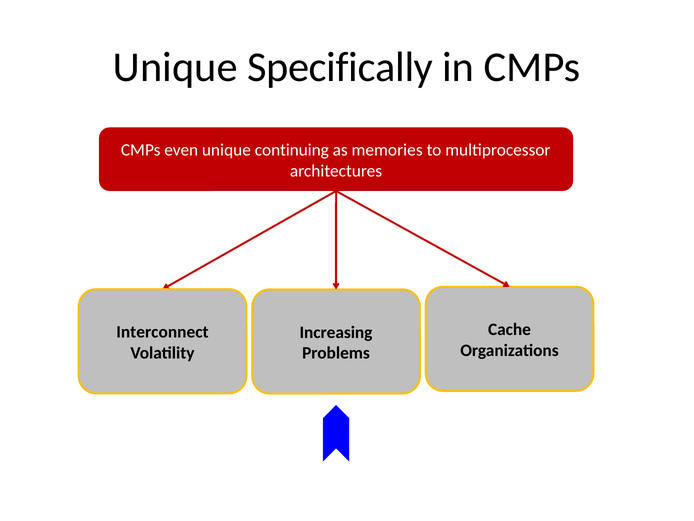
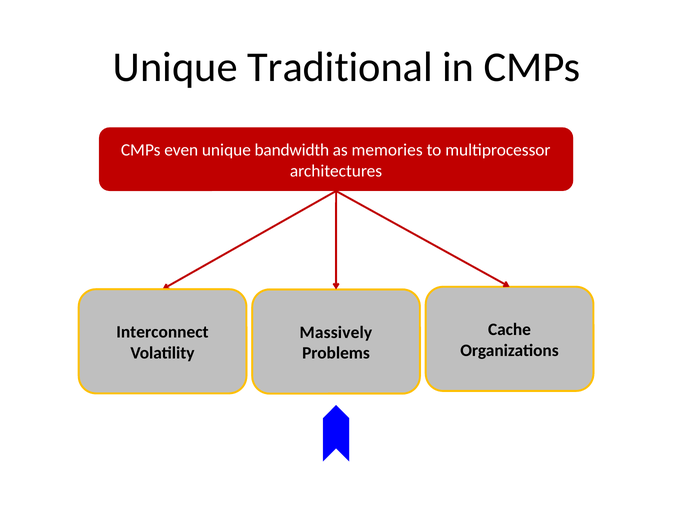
Specifically: Specifically -> Traditional (340, 67)
continuing: continuing -> bandwidth (292, 150)
Increasing: Increasing -> Massively (336, 332)
